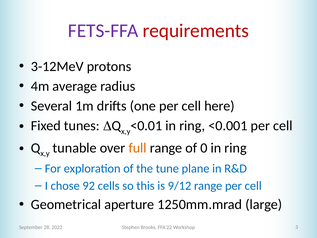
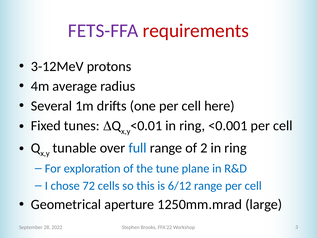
full colour: orange -> blue (138, 148)
0: 0 -> 2 (204, 148)
92: 92 -> 72 (89, 186)
9/12: 9/12 -> 6/12 (180, 186)
